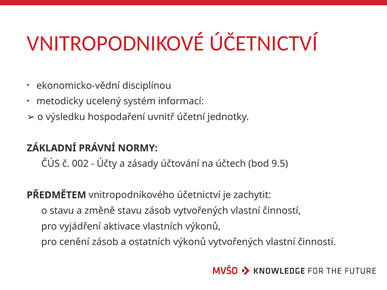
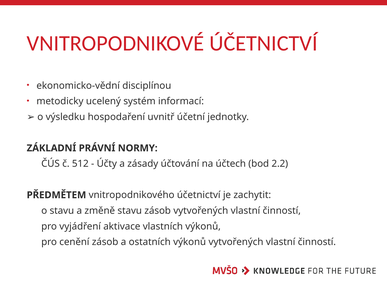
002: 002 -> 512 (80, 164)
9.5: 9.5 -> 2.2 (280, 164)
